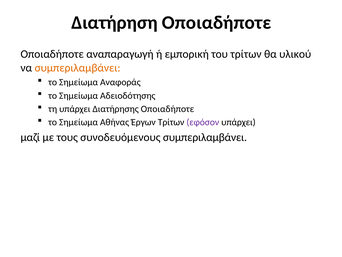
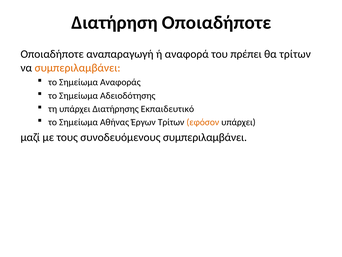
εμπορική: εμπορική -> αναφορά (187, 54)
του τρίτων: τρίτων -> πρέπει (246, 54)
θα υλικού: υλικού -> τρίτων (295, 54)
Διατήρησης Οποιαδήποτε: Οποιαδήποτε -> Εκπαιδευτικό (167, 109)
εφόσον colour: purple -> orange (203, 122)
